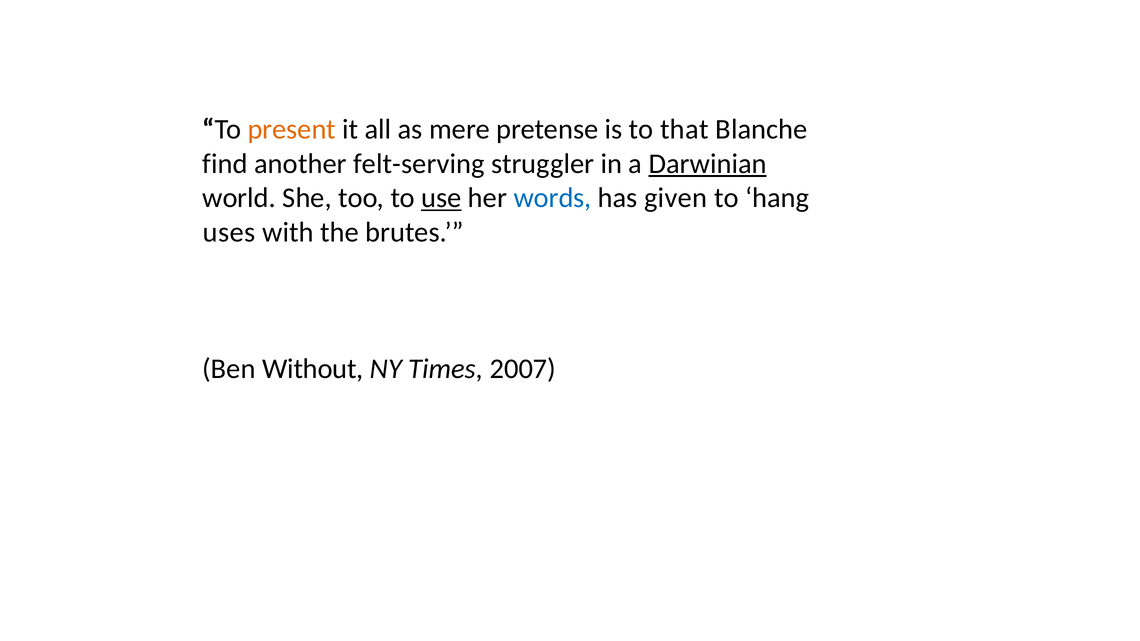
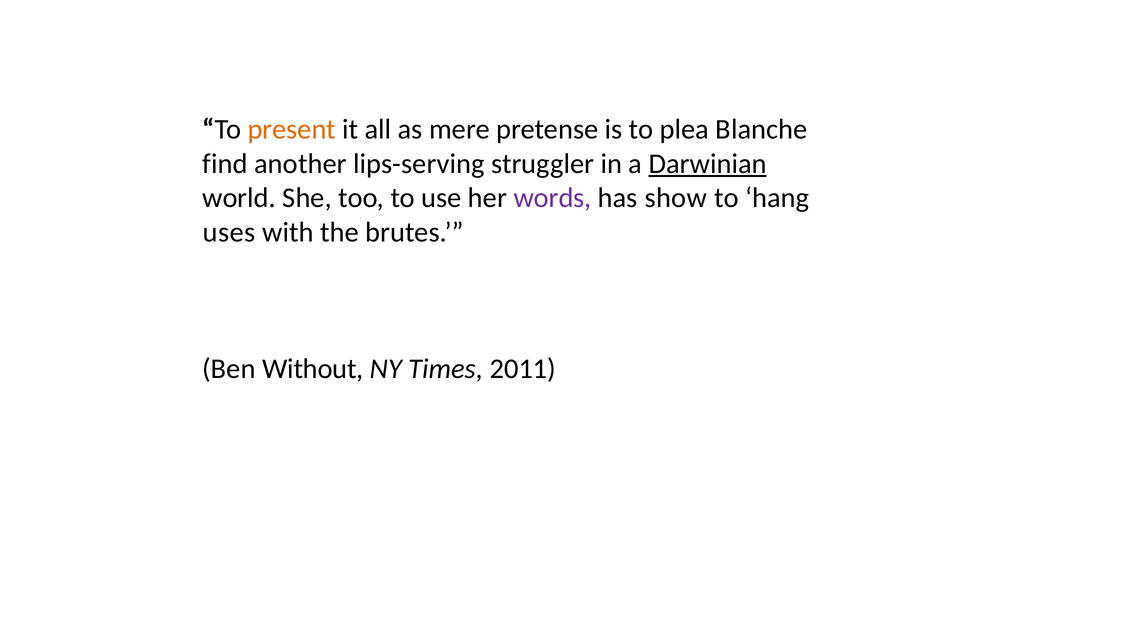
that: that -> plea (684, 130)
felt-serving: felt-serving -> lips-serving (419, 164)
use underline: present -> none (441, 198)
words colour: blue -> purple (553, 198)
given: given -> show (676, 198)
2007: 2007 -> 2011 (523, 369)
